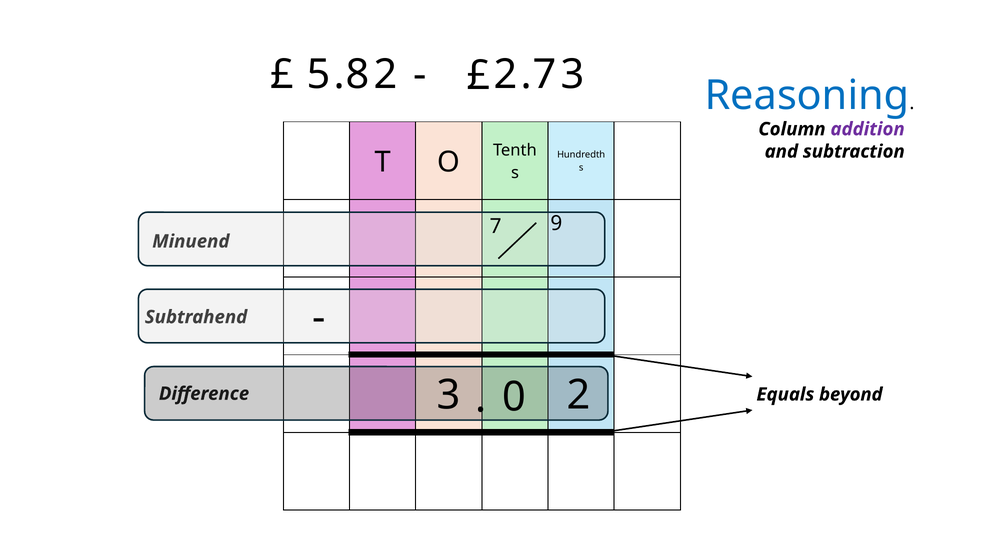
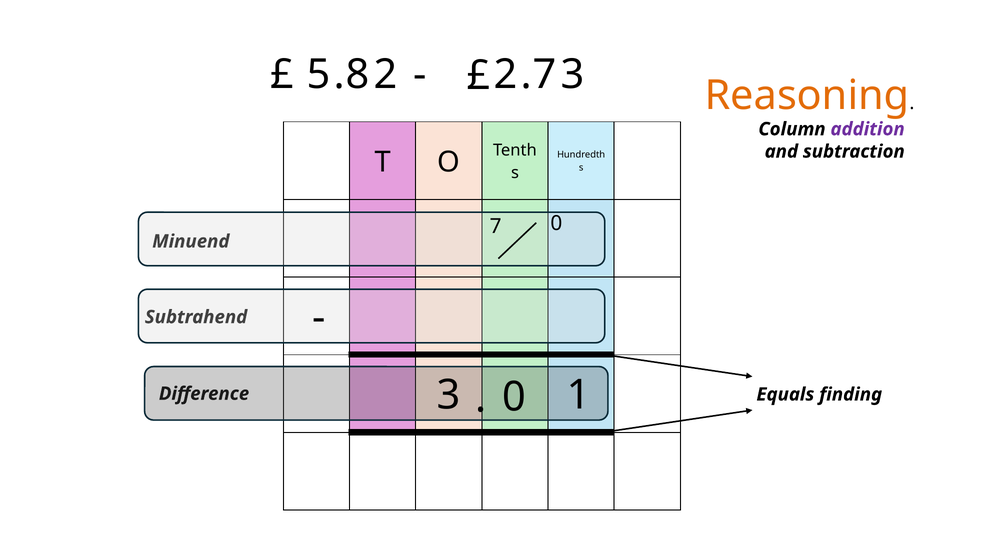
Reasoning colour: blue -> orange (807, 96)
7 9: 9 -> 0 (556, 224)
2: 2 -> 1 (579, 395)
beyond: beyond -> finding (851, 395)
